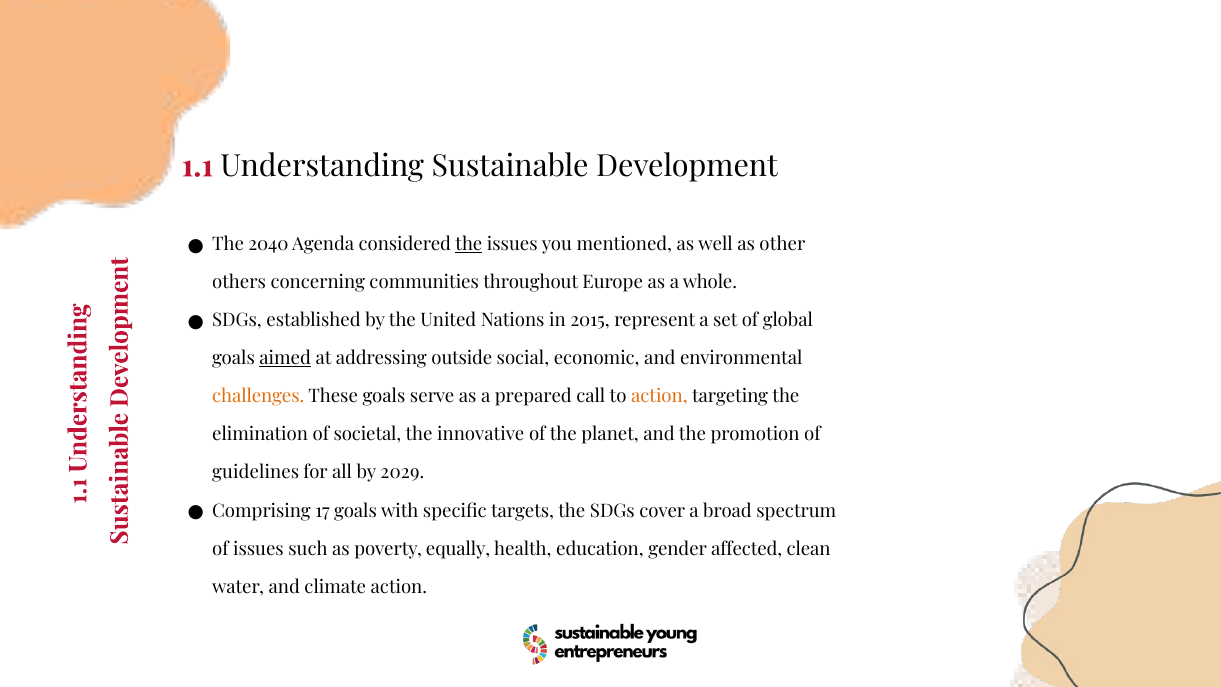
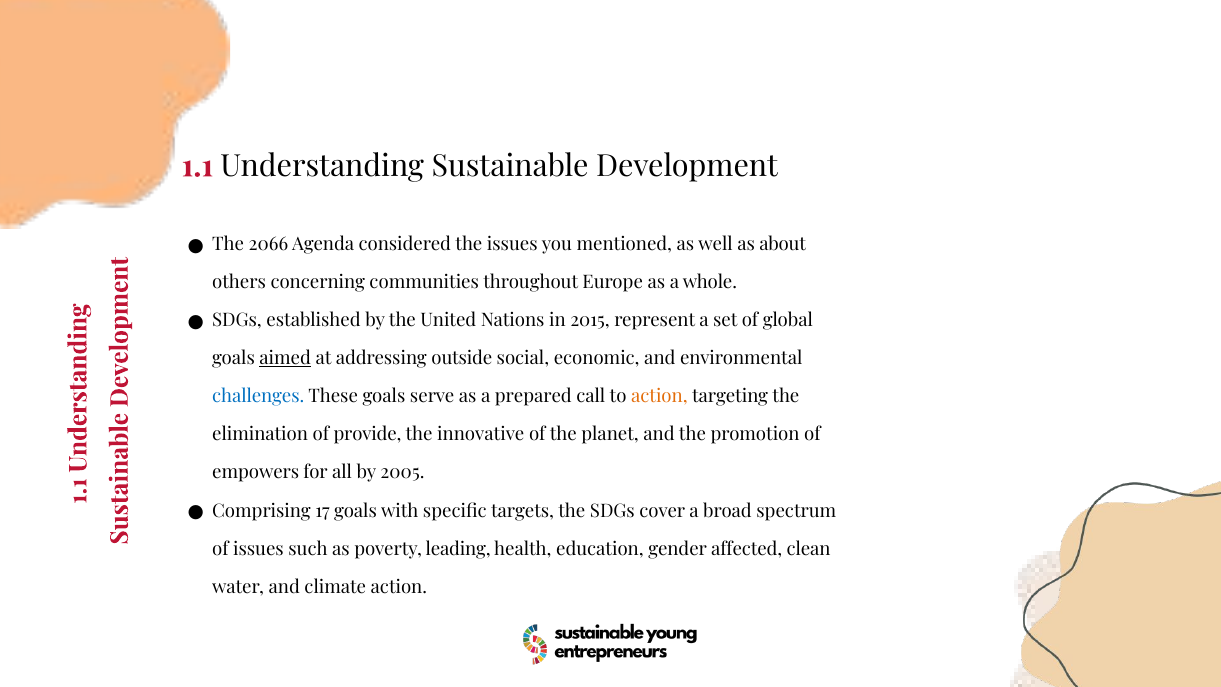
2040: 2040 -> 2066 (268, 245)
the underline: present -> none (469, 245)
other: other -> about (783, 245)
challenges colour: orange -> blue (258, 397)
societal: societal -> provide (367, 435)
guidelines: guidelines -> empowers (256, 473)
2029: 2029 -> 2005 (402, 473)
equally: equally -> leading (458, 549)
